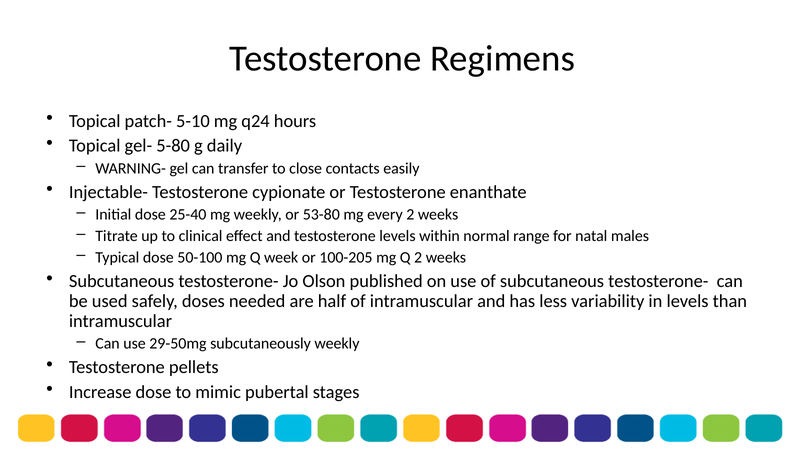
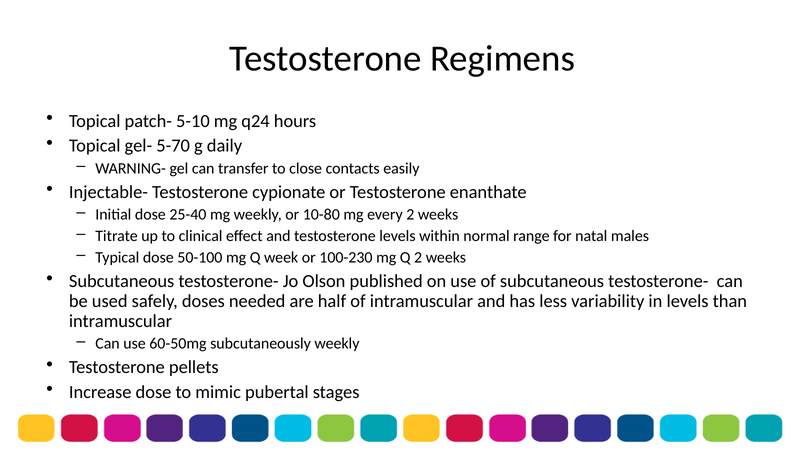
5-80: 5-80 -> 5-70 (173, 146)
53-80: 53-80 -> 10-80 (321, 214)
100-205: 100-205 -> 100-230 (346, 257)
29-50mg: 29-50mg -> 60-50mg (178, 343)
